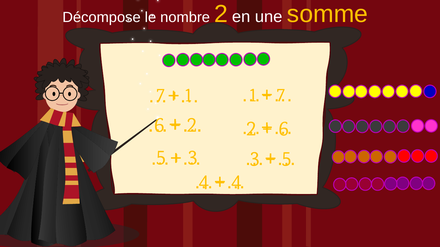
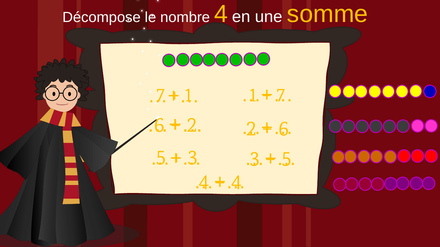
nombre 2: 2 -> 4 (221, 14)
